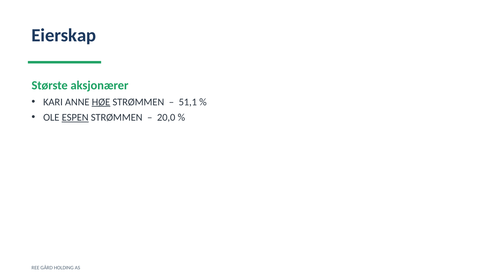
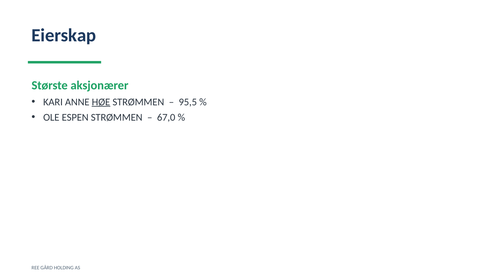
51,1: 51,1 -> 95,5 (188, 102)
ESPEN underline: present -> none (75, 118)
20,0: 20,0 -> 67,0 (166, 118)
